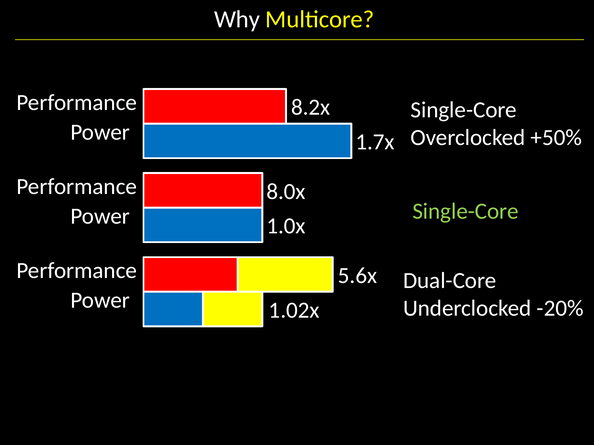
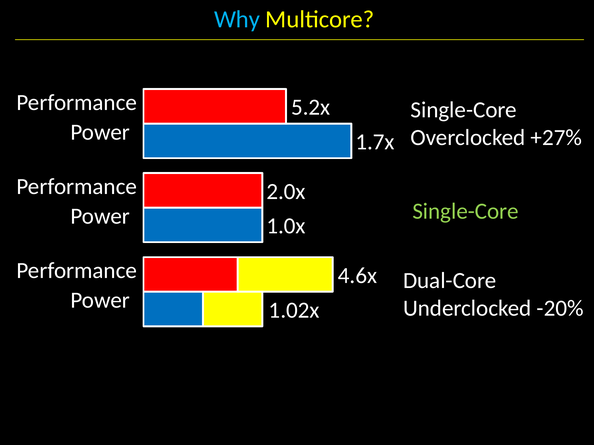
Why colour: white -> light blue (237, 20)
8.2x: 8.2x -> 5.2x (311, 107)
+50%: +50% -> +27% (556, 138)
8.0x: 8.0x -> 2.0x (286, 192)
5.6x: 5.6x -> 4.6x (358, 276)
